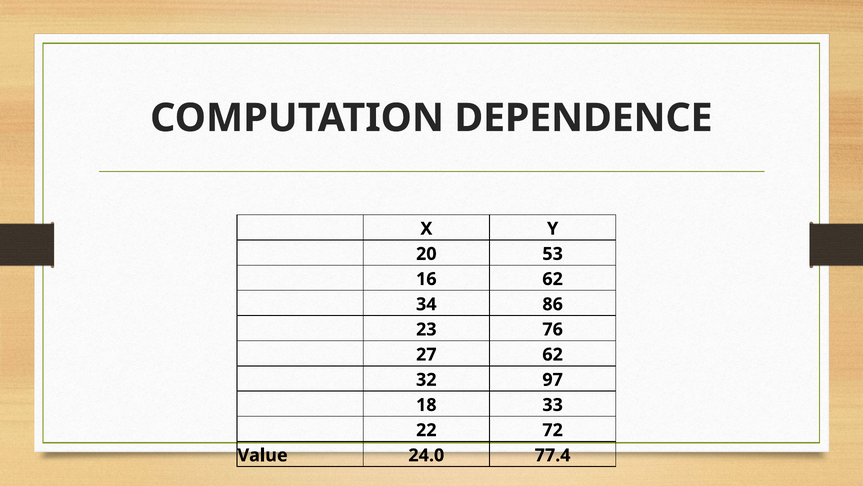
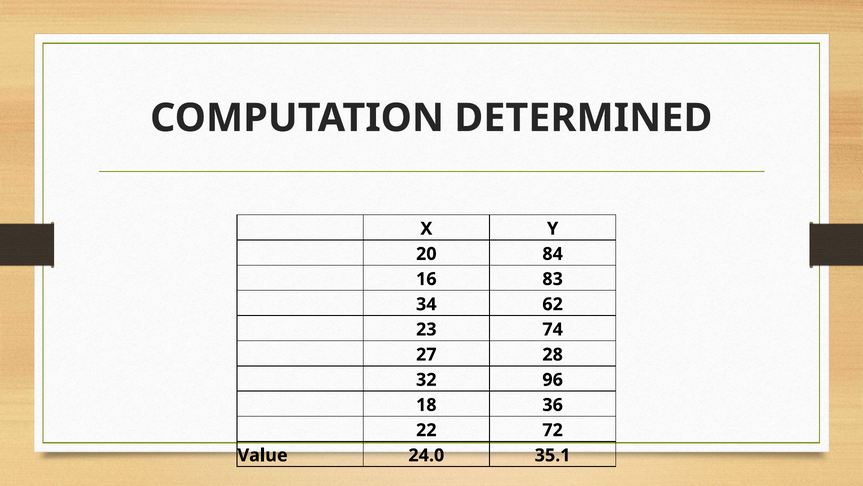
DEPENDENCE: DEPENDENCE -> DETERMINED (583, 118)
53: 53 -> 84 (553, 254)
16 62: 62 -> 83 (553, 279)
86: 86 -> 62 (553, 304)
76: 76 -> 74 (553, 329)
27 62: 62 -> 28 (553, 354)
97: 97 -> 96 (553, 379)
33: 33 -> 36 (553, 405)
77.4: 77.4 -> 35.1 (553, 455)
